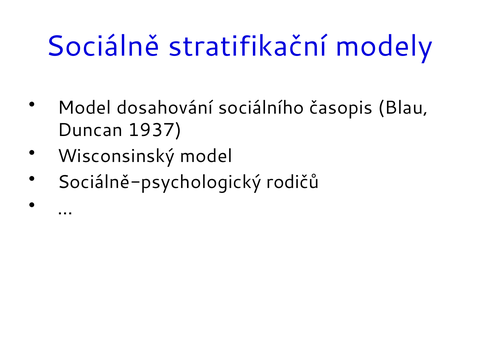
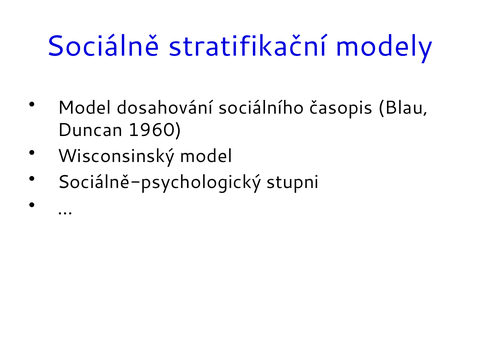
1937: 1937 -> 1960 (155, 130)
rodičů: rodičů -> stupni (293, 182)
